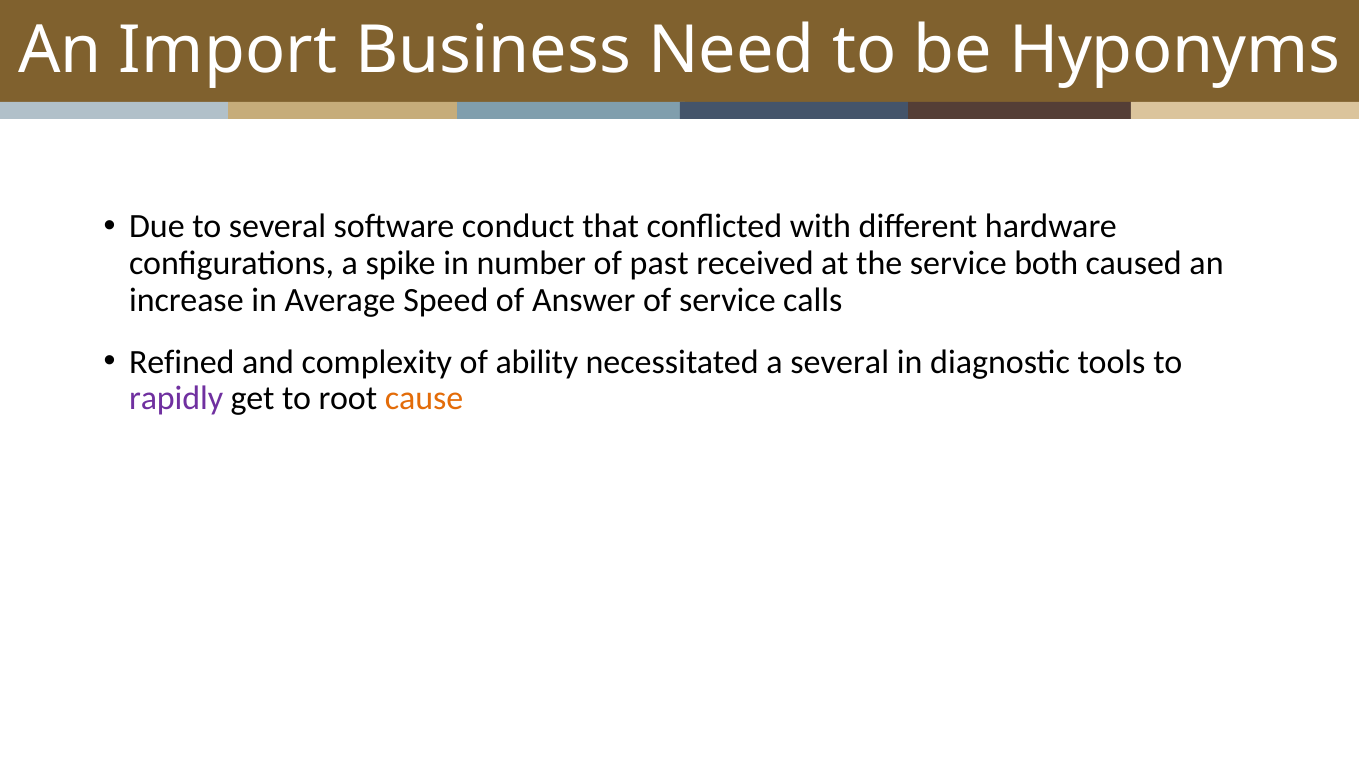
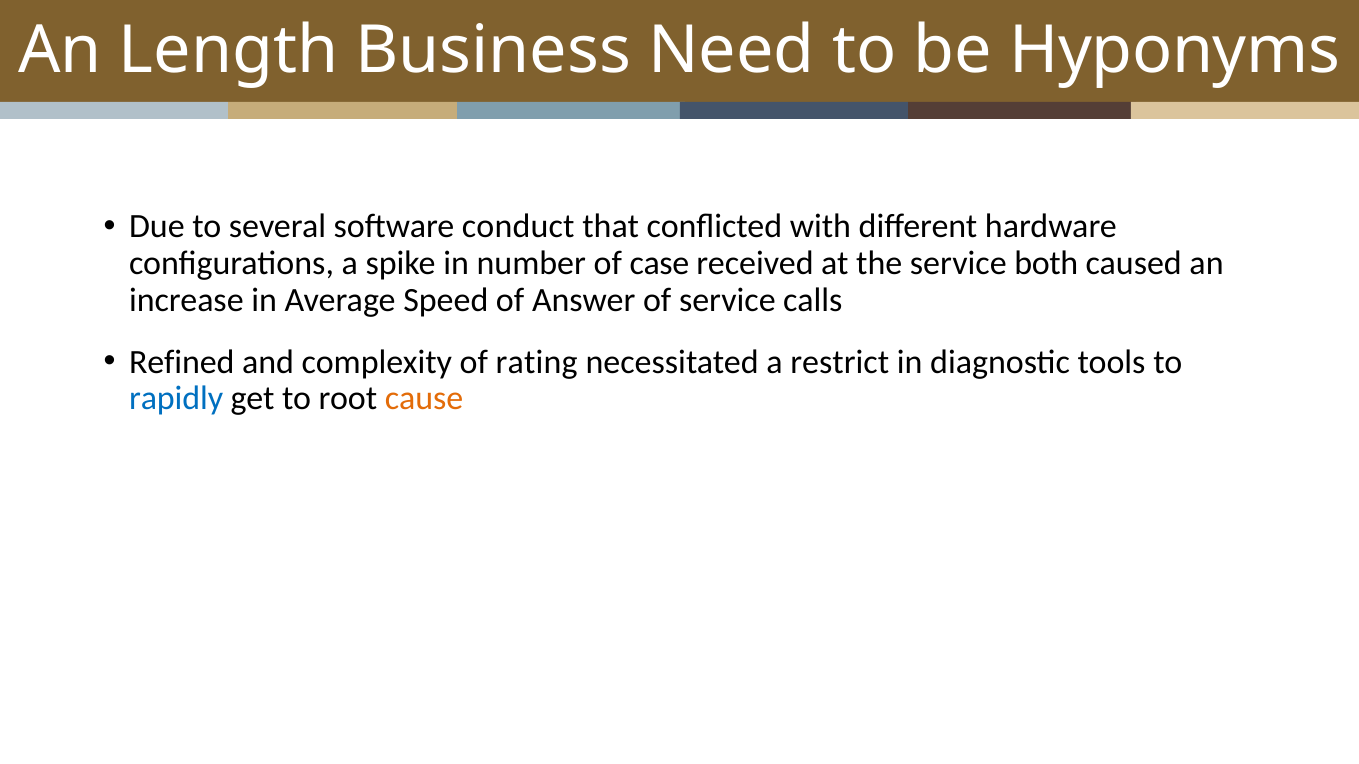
Import: Import -> Length (229, 51)
past: past -> case (659, 263)
ability: ability -> rating (537, 362)
a several: several -> restrict (840, 362)
rapidly colour: purple -> blue (176, 399)
